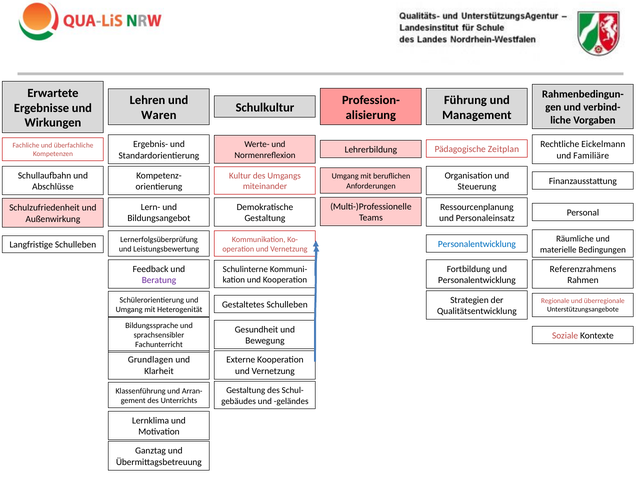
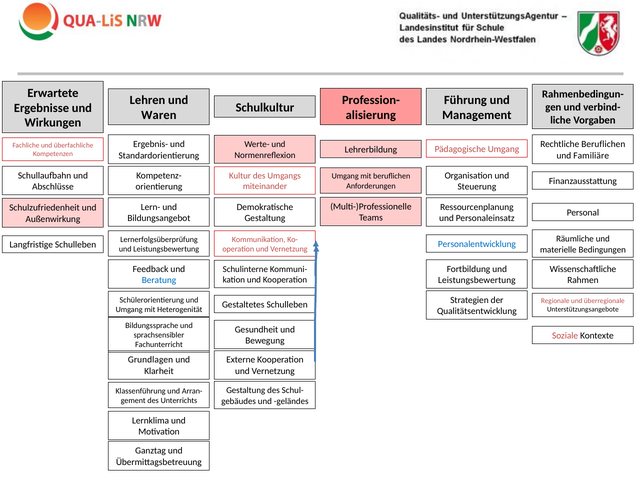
Rechtliche Eickelmann: Eickelmann -> Beruflichen (603, 144)
Pädagogische Zeitplan: Zeitplan -> Umgang (503, 149)
Referenzrahmens: Referenzrahmens -> Wissenschaftliche (583, 269)
Beratung colour: purple -> blue (159, 280)
Personalentwicklung: Personalentwicklung -> Leistungsbewertung (477, 280)
